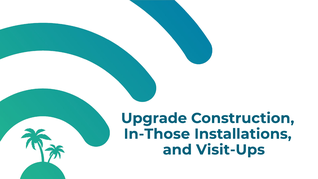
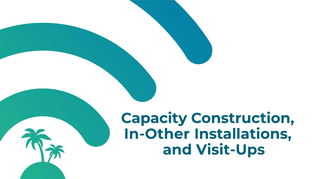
Upgrade: Upgrade -> Capacity (154, 118)
In-Those: In-Those -> In-Other (157, 134)
